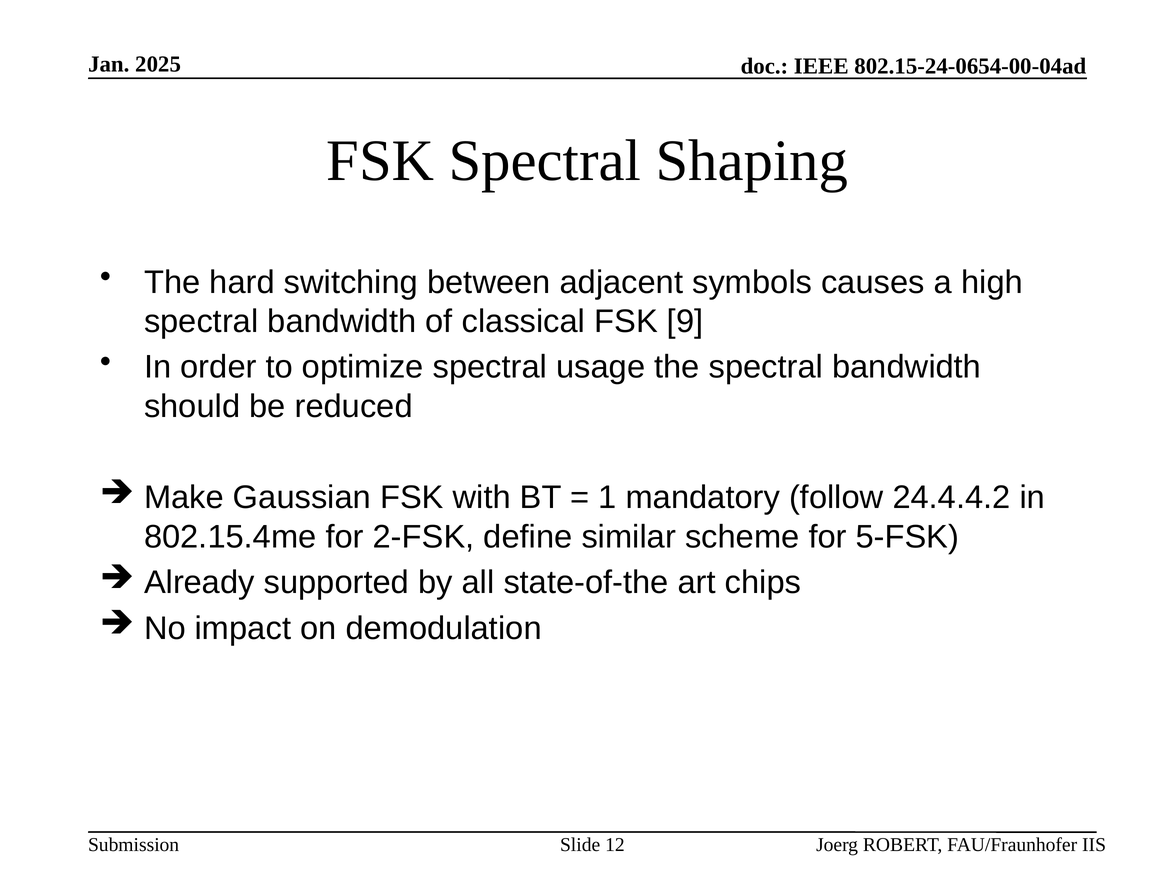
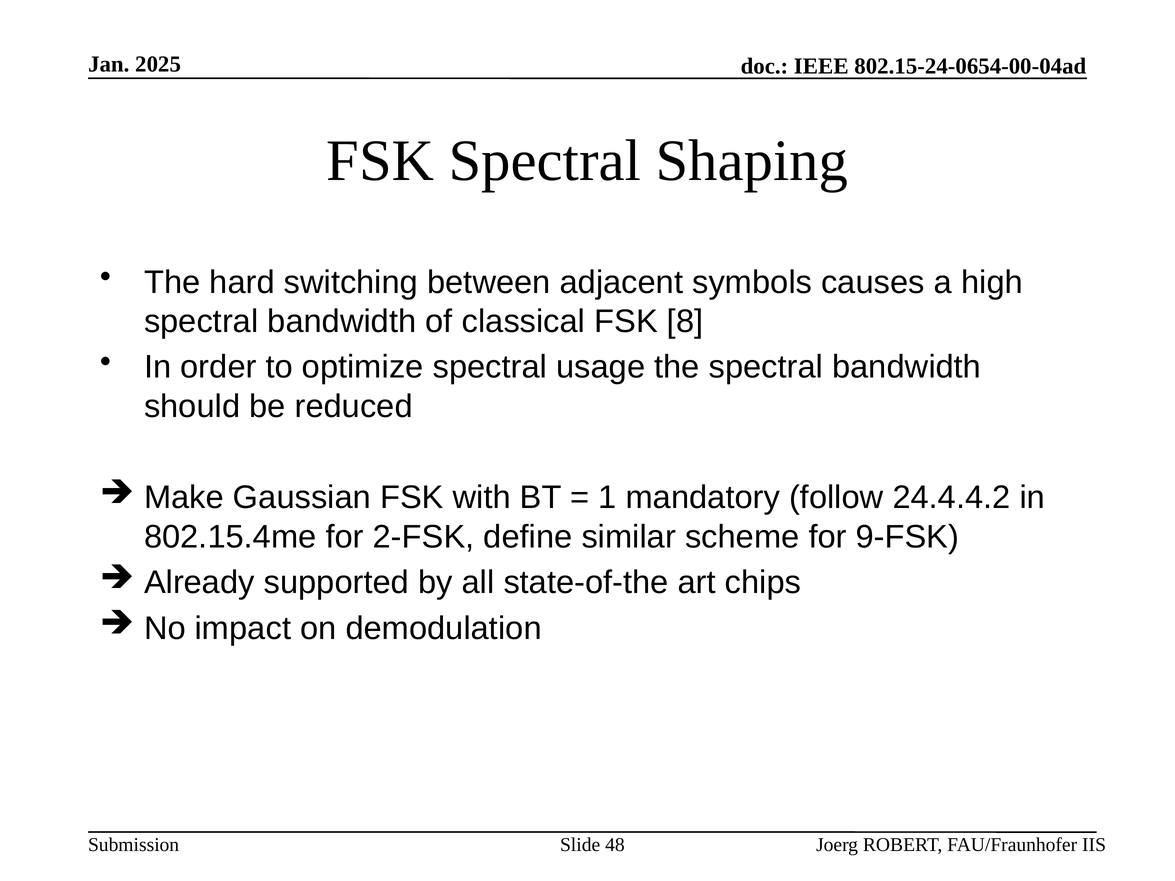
9: 9 -> 8 (685, 322)
5-FSK: 5-FSK -> 9-FSK (907, 537)
12: 12 -> 48 (615, 845)
